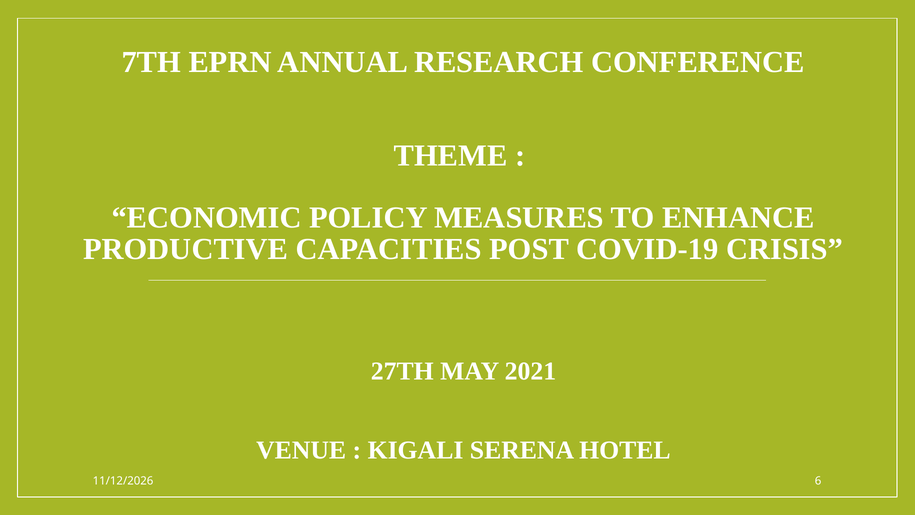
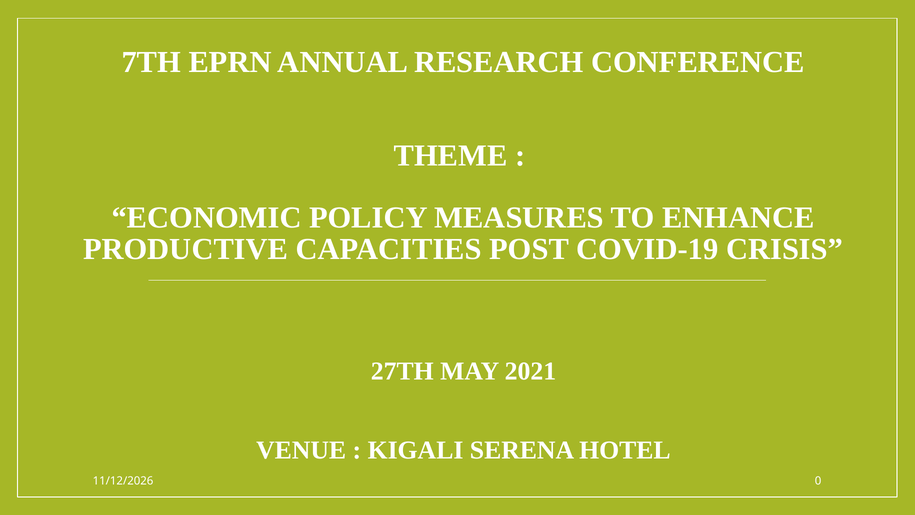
6: 6 -> 0 (818, 481)
